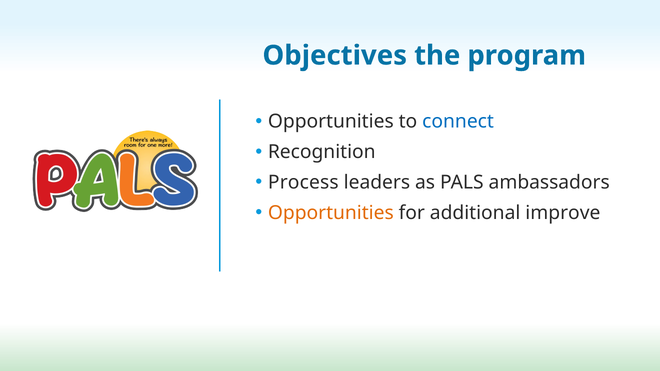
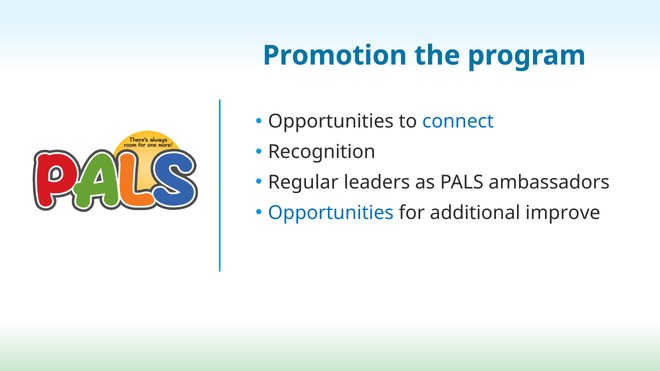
Objectives: Objectives -> Promotion (335, 56)
Process: Process -> Regular (303, 183)
Opportunities colour: orange -> blue (331, 213)
